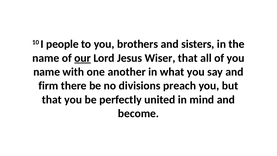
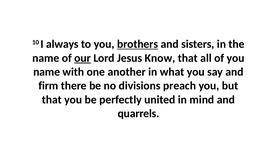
people: people -> always (62, 44)
brothers underline: none -> present (138, 44)
Wiser: Wiser -> Know (160, 58)
become: become -> quarrels (139, 113)
